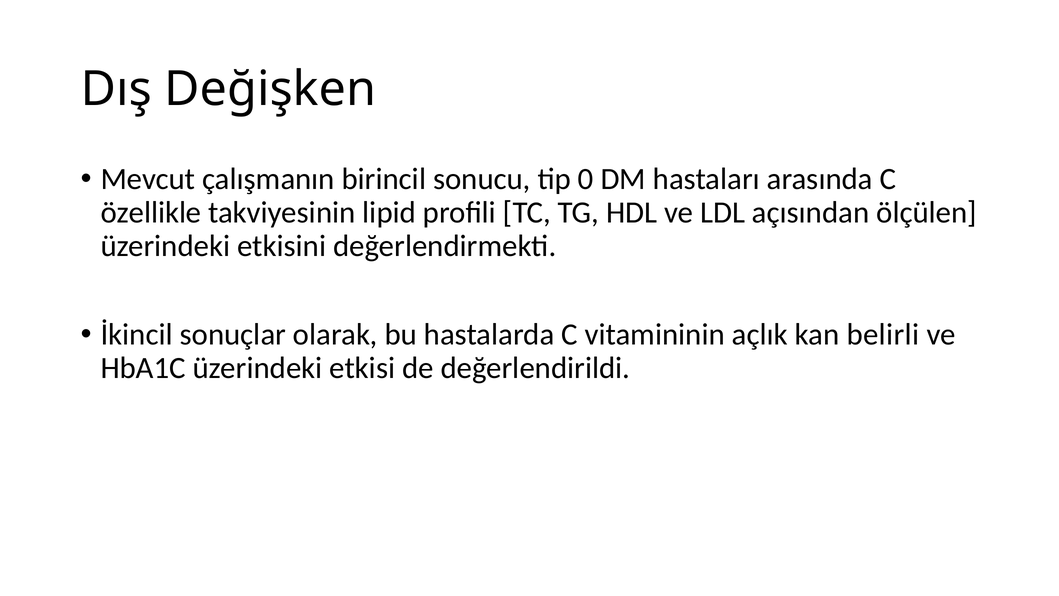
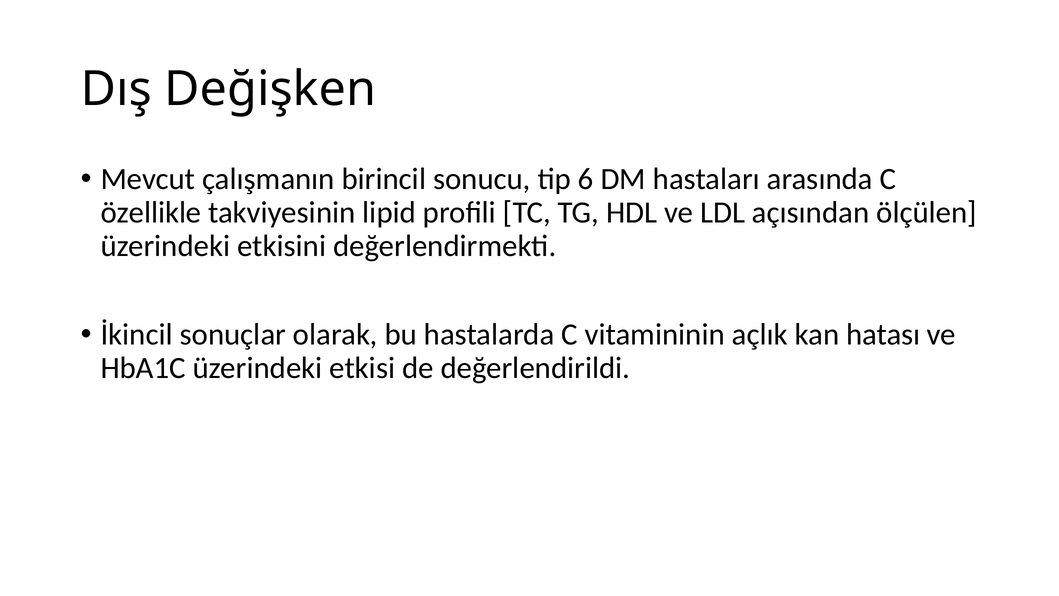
0: 0 -> 6 (586, 179)
belirli: belirli -> hatası (883, 335)
